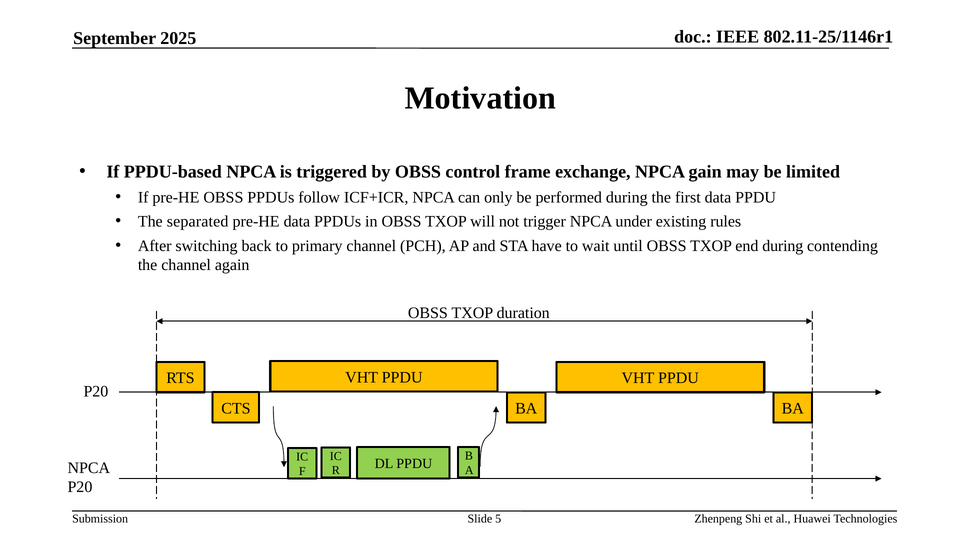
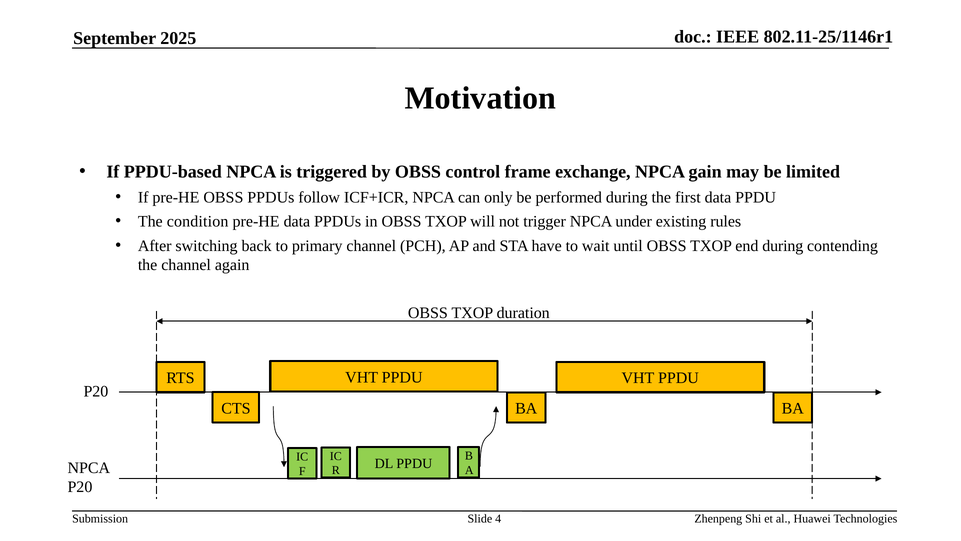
separated: separated -> condition (198, 221)
5: 5 -> 4 (498, 518)
